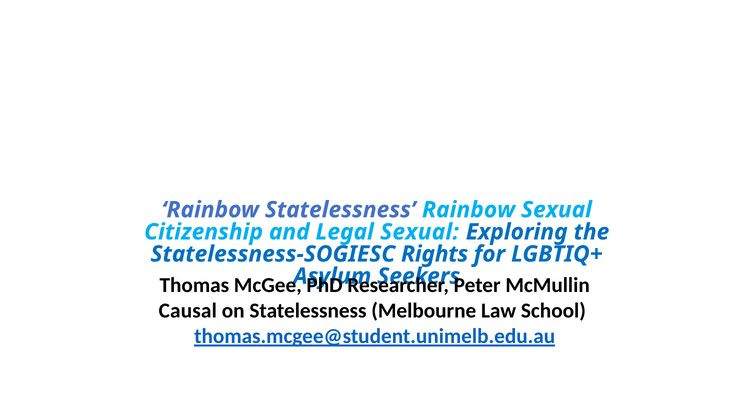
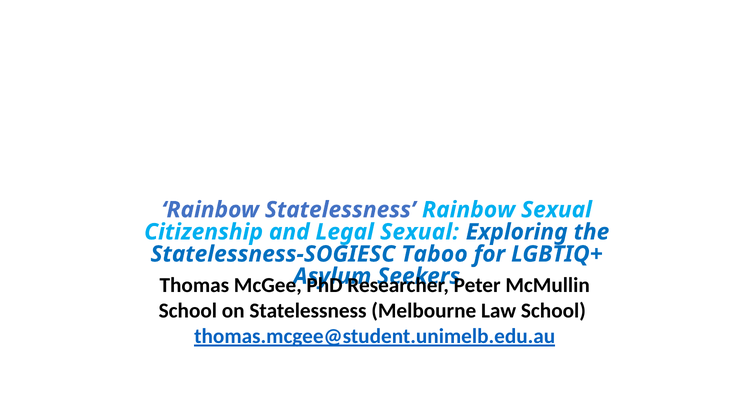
Rights: Rights -> Taboo (434, 254)
Causal: Causal -> School (188, 311)
